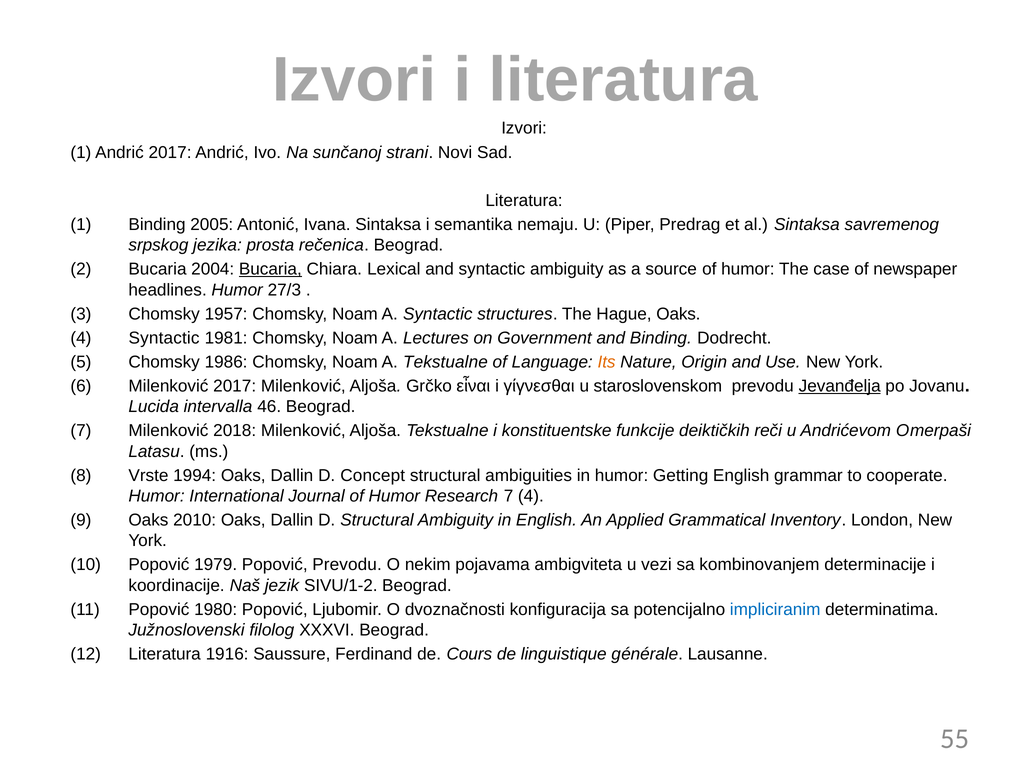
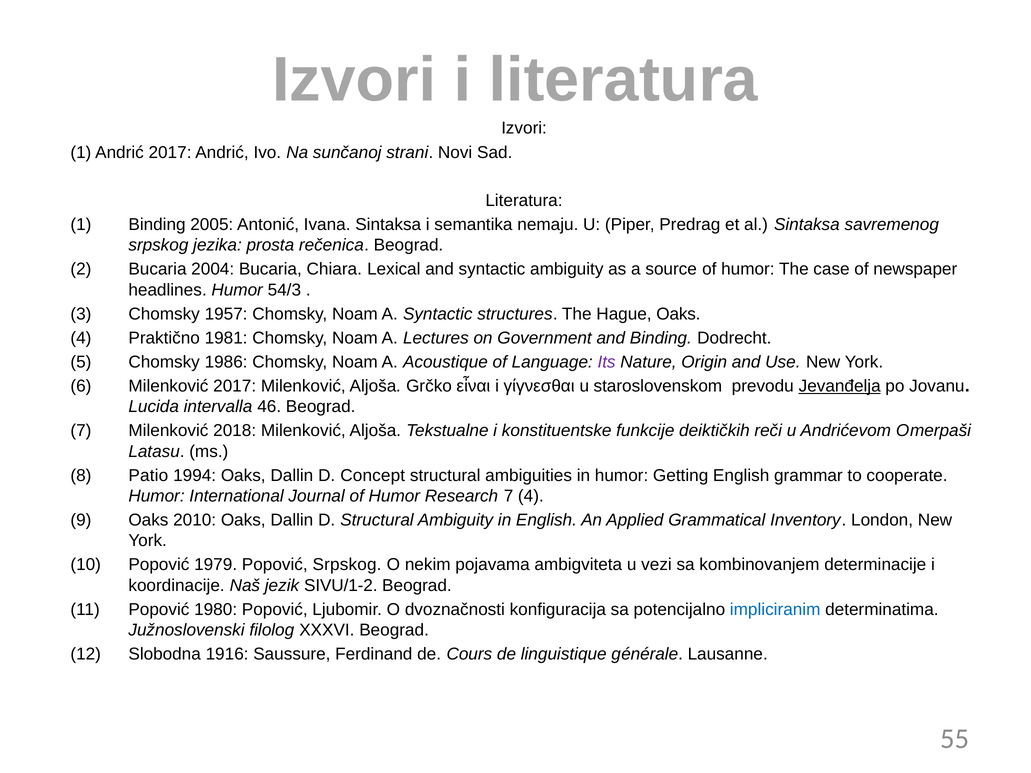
Bucaria underline: present -> none (270, 269)
27/3: 27/3 -> 54/3 (284, 290)
4 Syntactic: Syntactic -> Praktično (164, 338)
A Tekstualne: Tekstualne -> Acoustique (445, 362)
Its colour: orange -> purple (607, 362)
Vrste: Vrste -> Patio (148, 476)
Popović Prevodu: Prevodu -> Srpskog (347, 565)
Literatura: Literatura -> Slobodna (165, 654)
